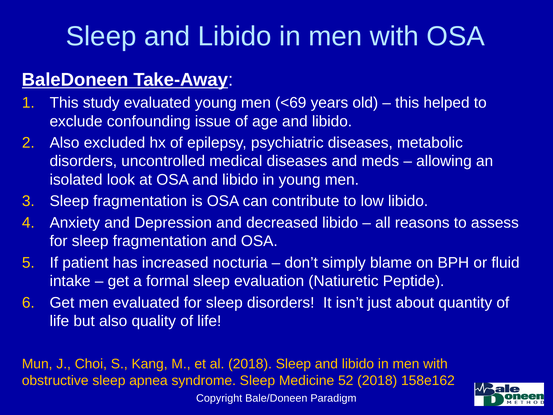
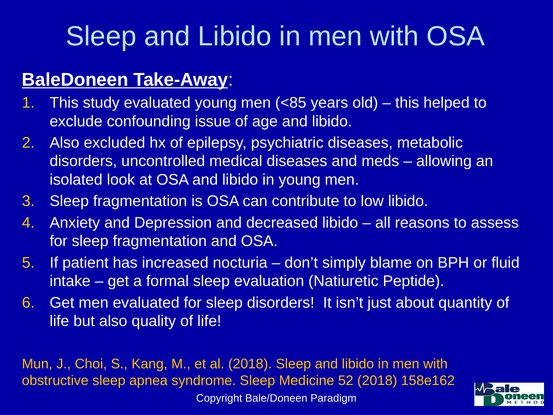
<69: <69 -> <85 (291, 103)
